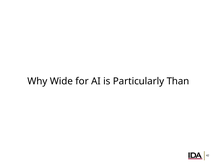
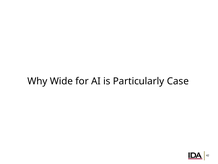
Than: Than -> Case (178, 81)
